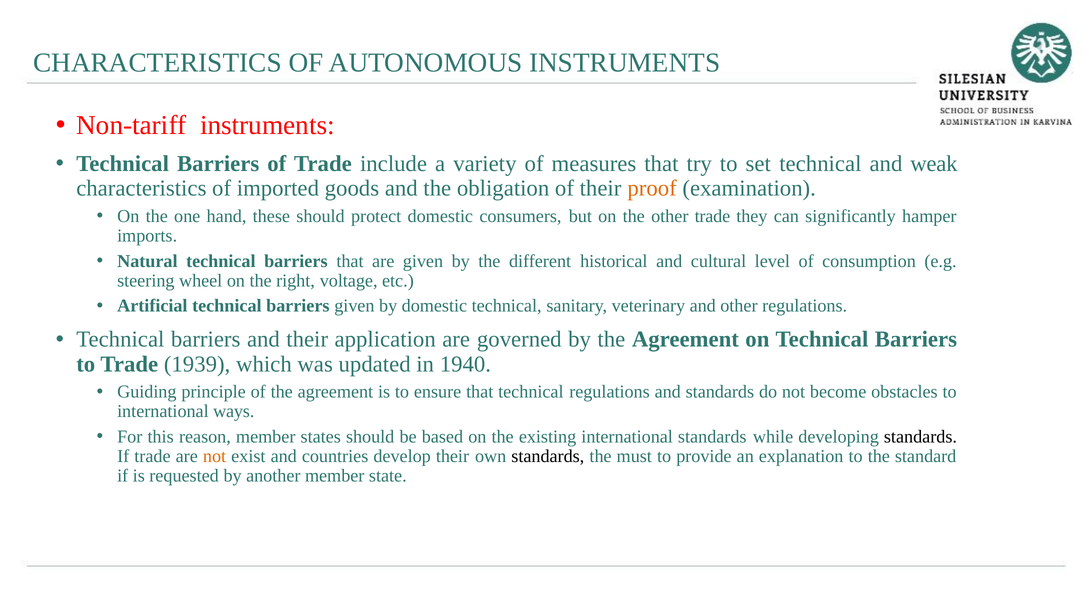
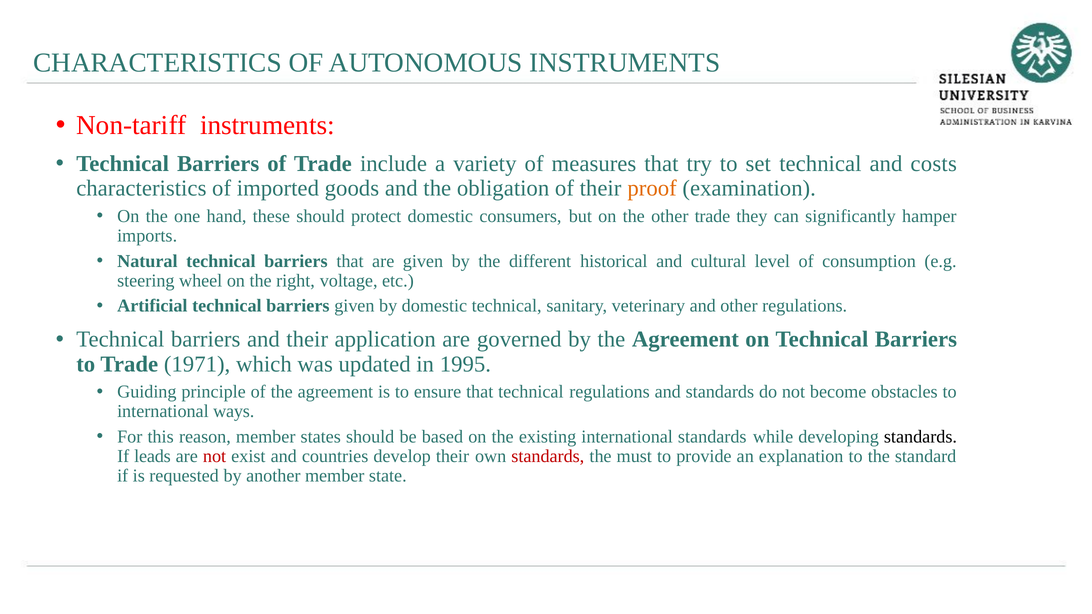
weak: weak -> costs (934, 164)
1939: 1939 -> 1971 (197, 364)
1940: 1940 -> 1995 (465, 364)
If trade: trade -> leads (153, 457)
not colour: orange -> red (215, 457)
standards colour: black -> red (548, 457)
